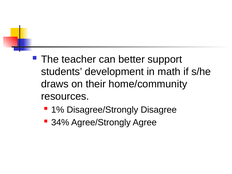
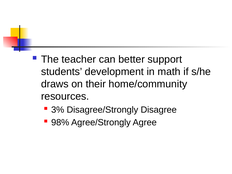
1%: 1% -> 3% (58, 110)
34%: 34% -> 98% (60, 122)
